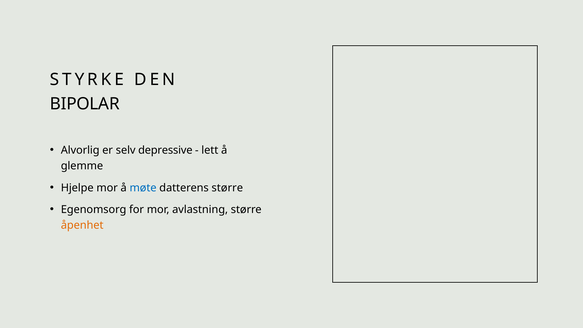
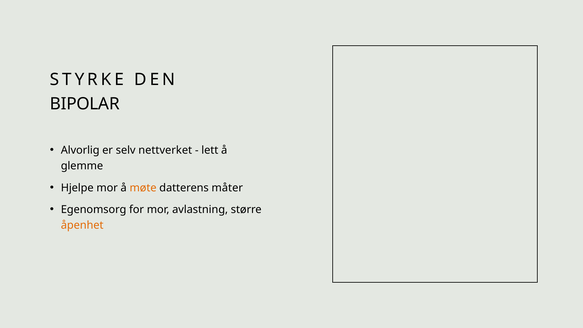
depressive: depressive -> nettverket (165, 150)
møte colour: blue -> orange (143, 188)
datterens større: større -> måter (227, 188)
